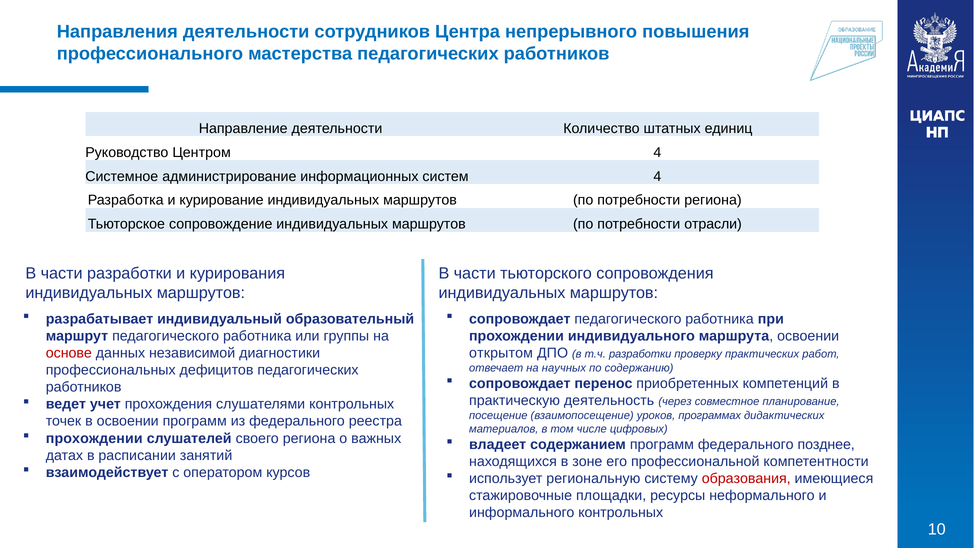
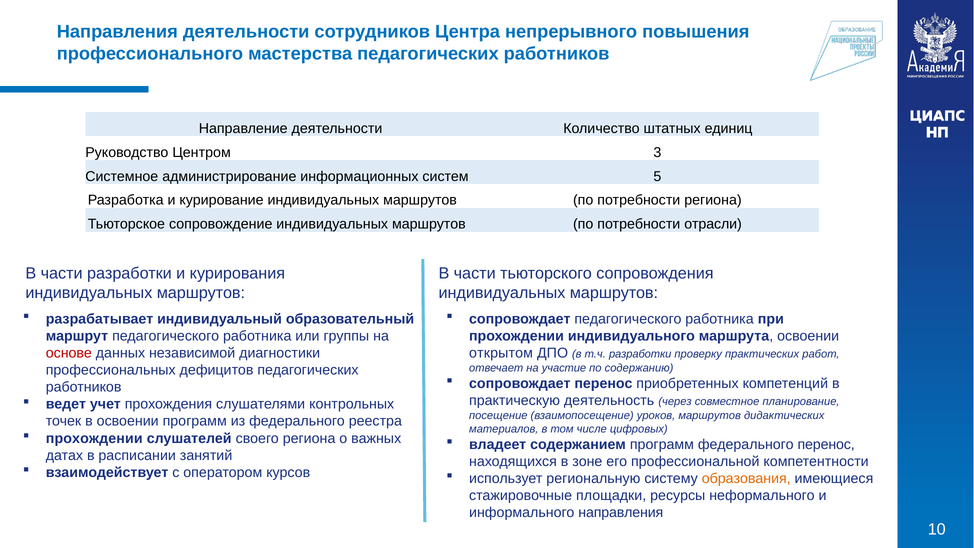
Центром 4: 4 -> 3 (657, 152)
систем 4: 4 -> 5 (657, 176)
научных: научных -> участие (564, 368)
уроков программах: программах -> маршрутов (710, 415)
федерального позднее: позднее -> перенос (826, 444)
образования colour: red -> orange (746, 478)
информального контрольных: контрольных -> направления (621, 513)
